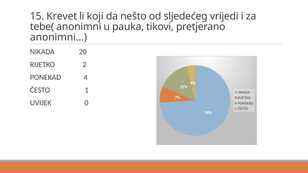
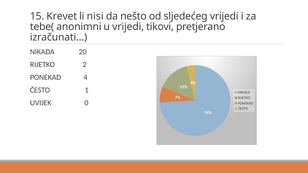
koji: koji -> nisi (95, 16)
u pauka: pauka -> vrijedi (128, 27)
anonimni…: anonimni… -> izračunati… (59, 37)
